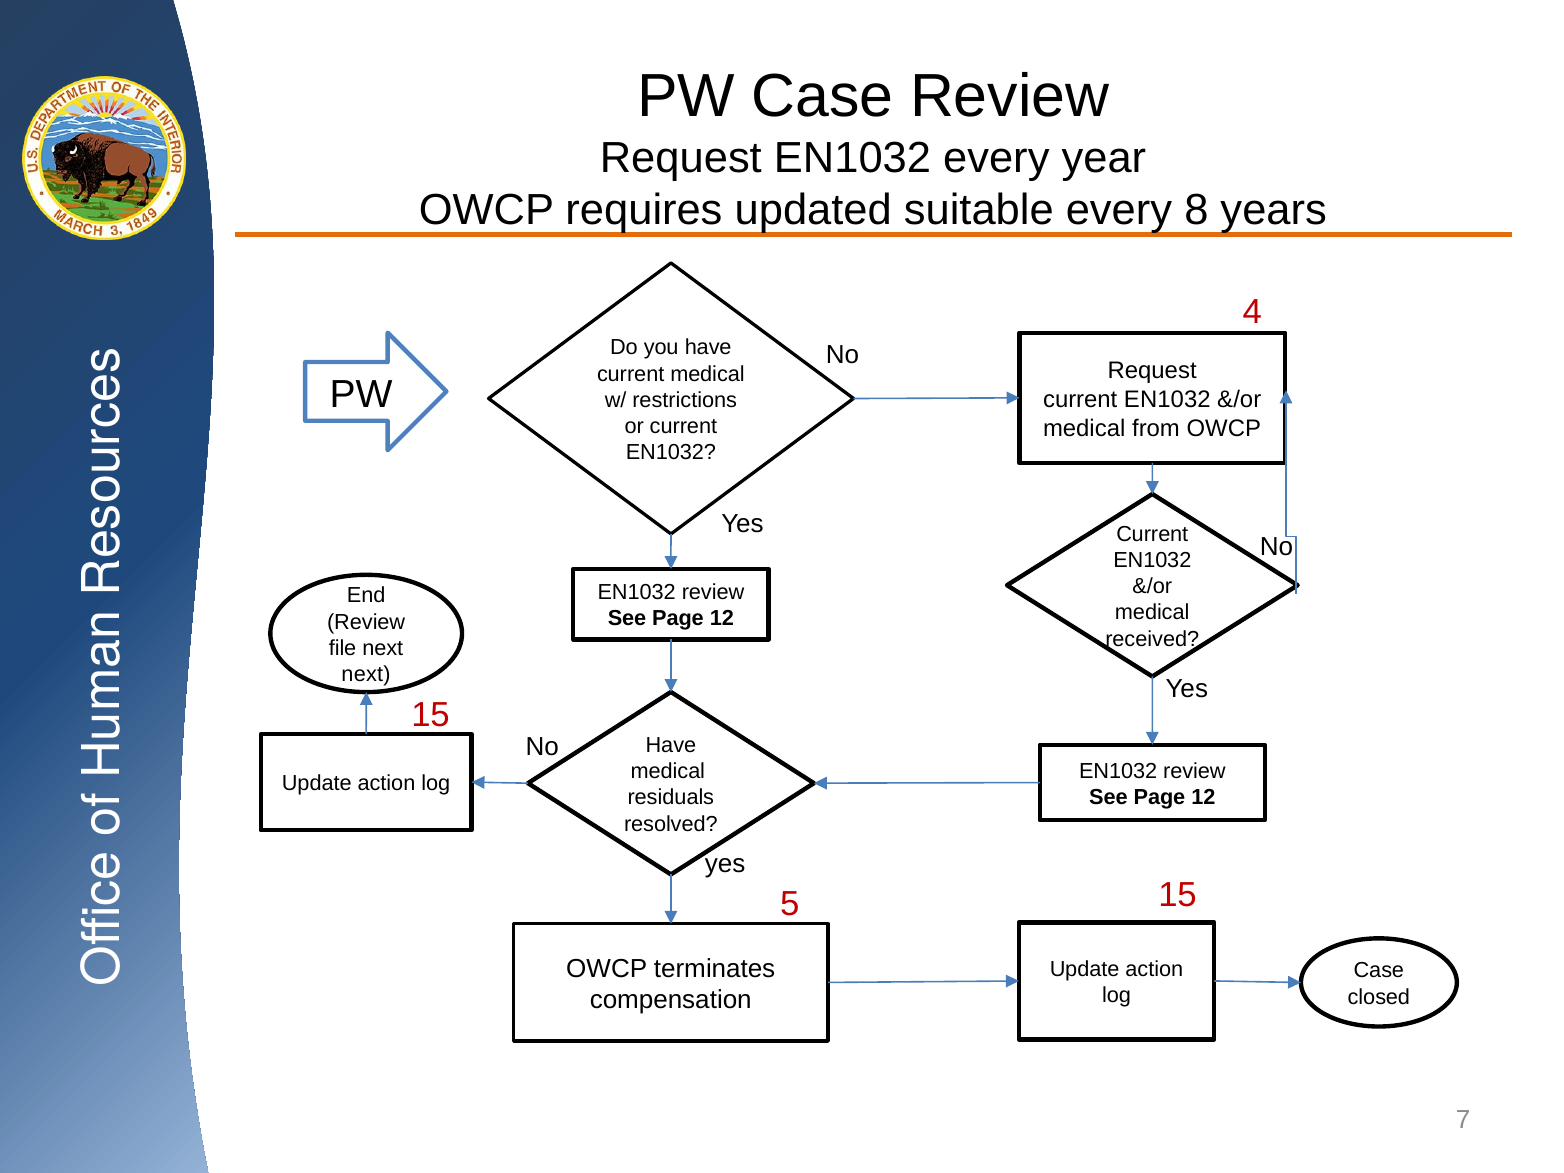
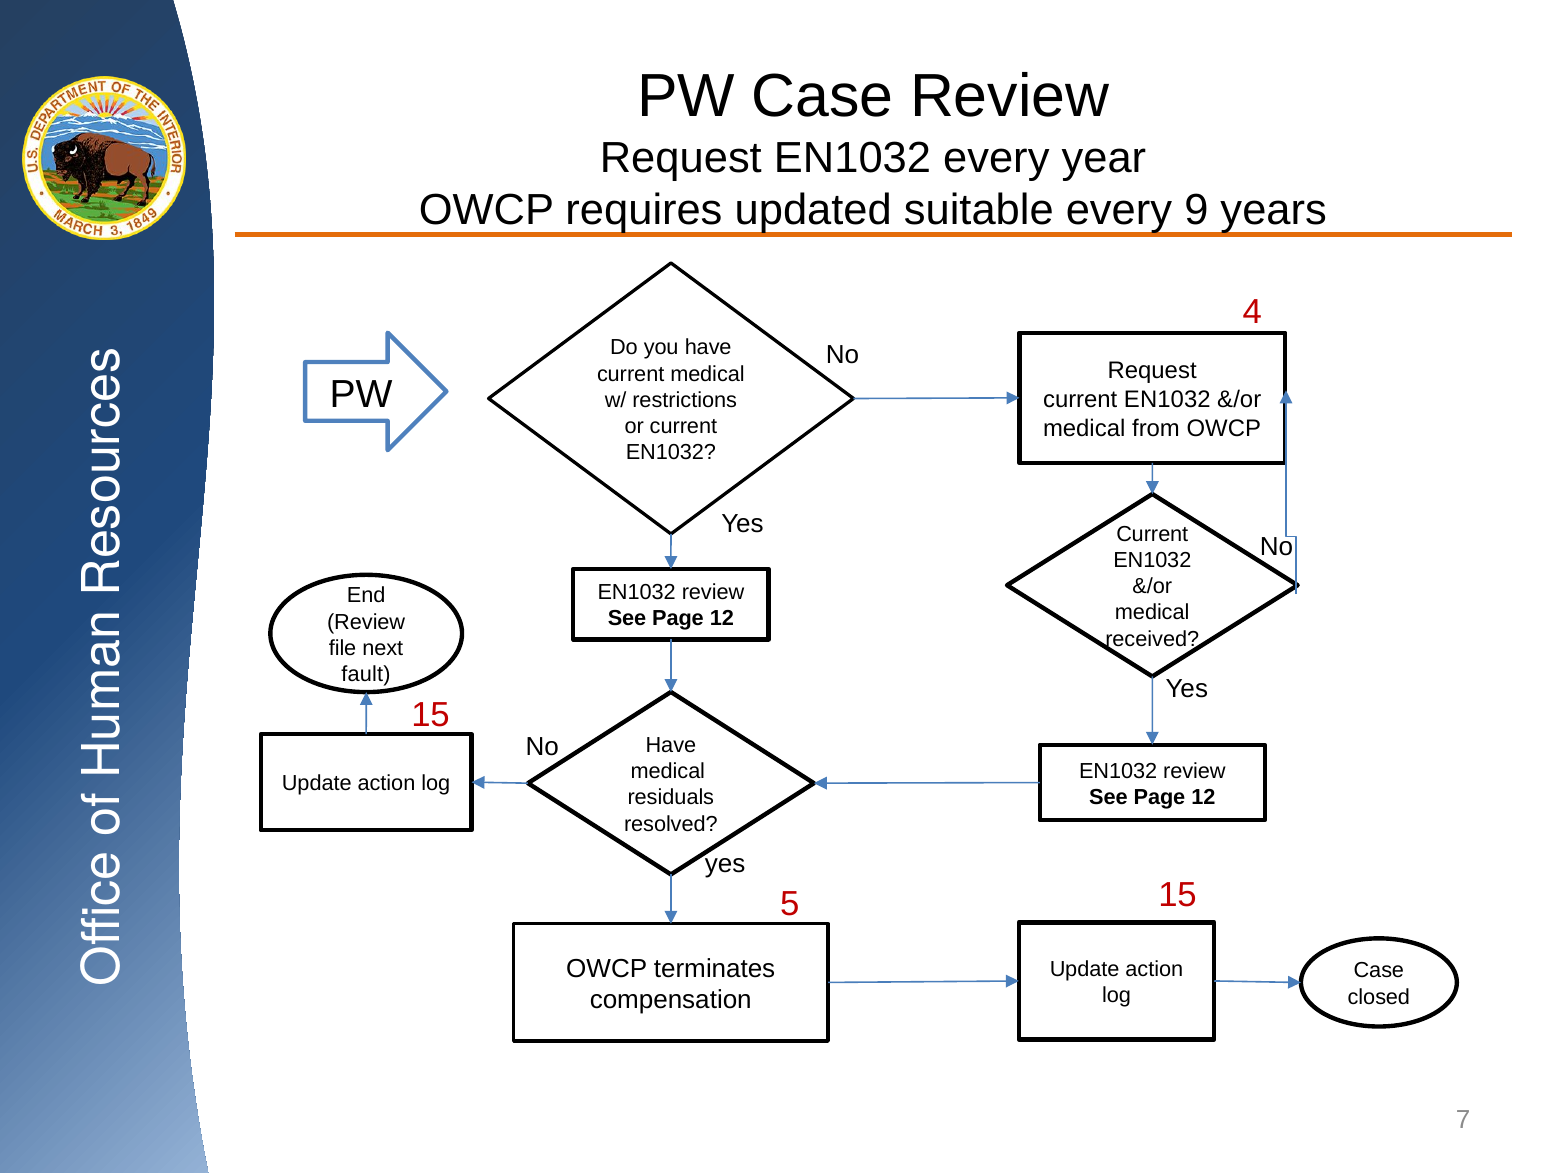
8: 8 -> 9 (1196, 210)
next: next -> fault (366, 674)
